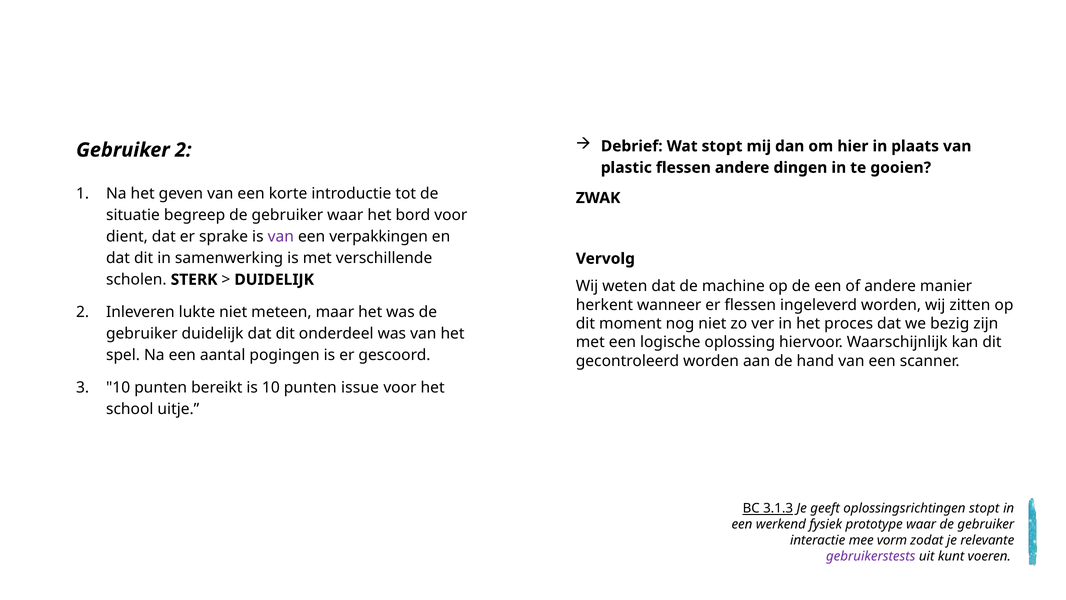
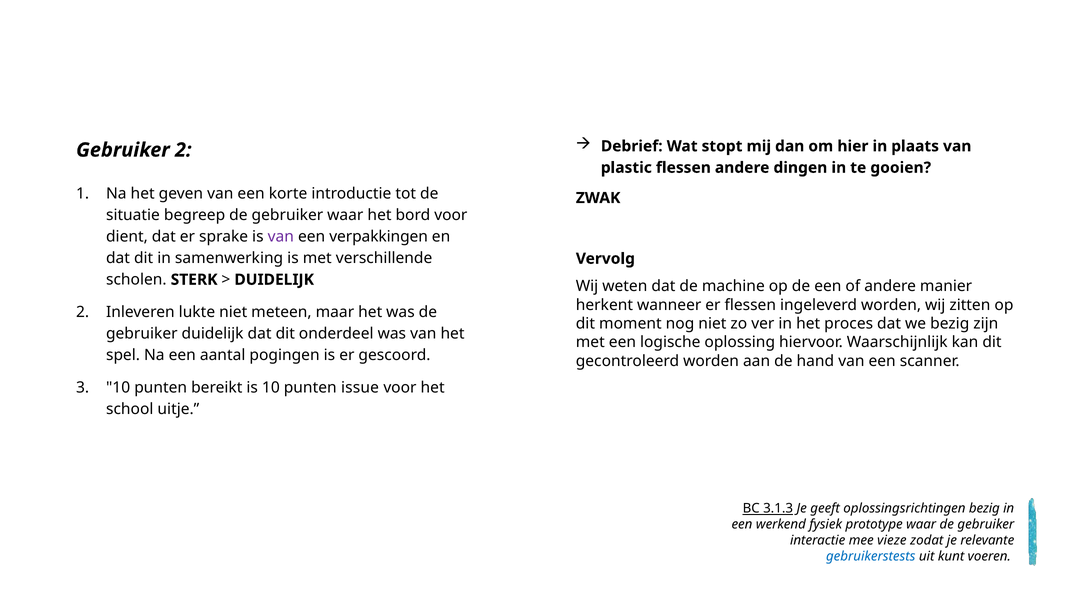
oplossingsrichtingen stopt: stopt -> bezig (984, 508)
vorm: vorm -> vieze (892, 540)
gebruikerstests colour: purple -> blue (871, 556)
